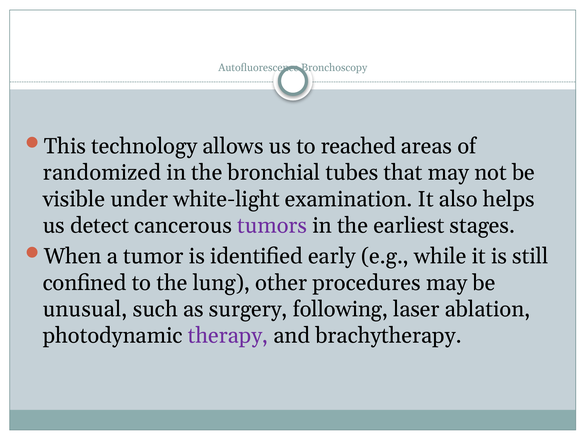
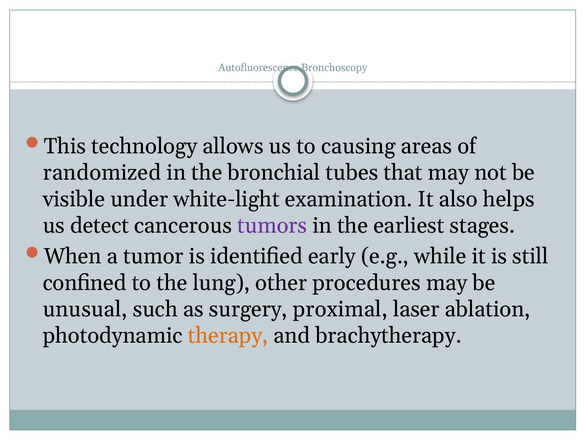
reached: reached -> causing (358, 146)
following: following -> proximal (340, 309)
therapy colour: purple -> orange (228, 335)
